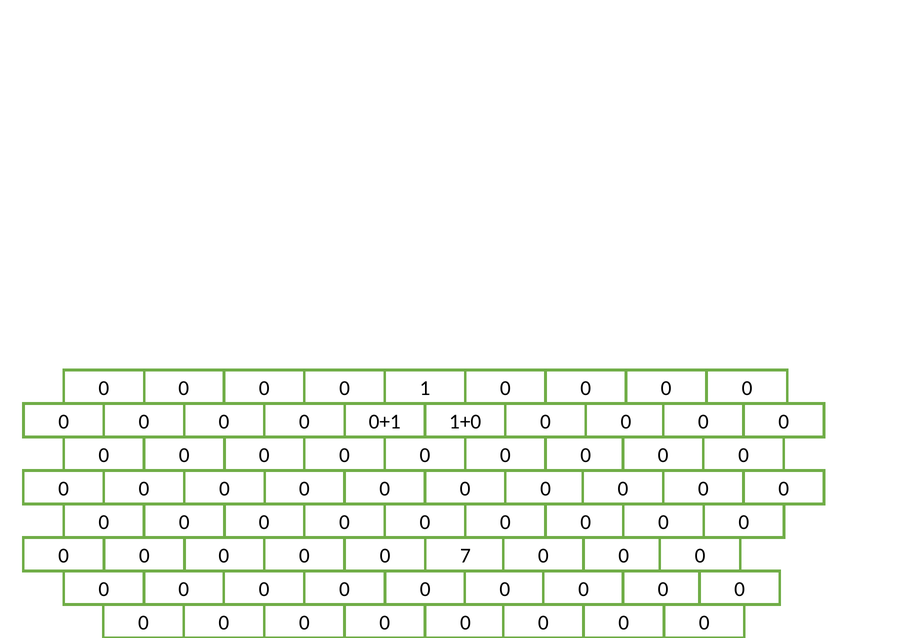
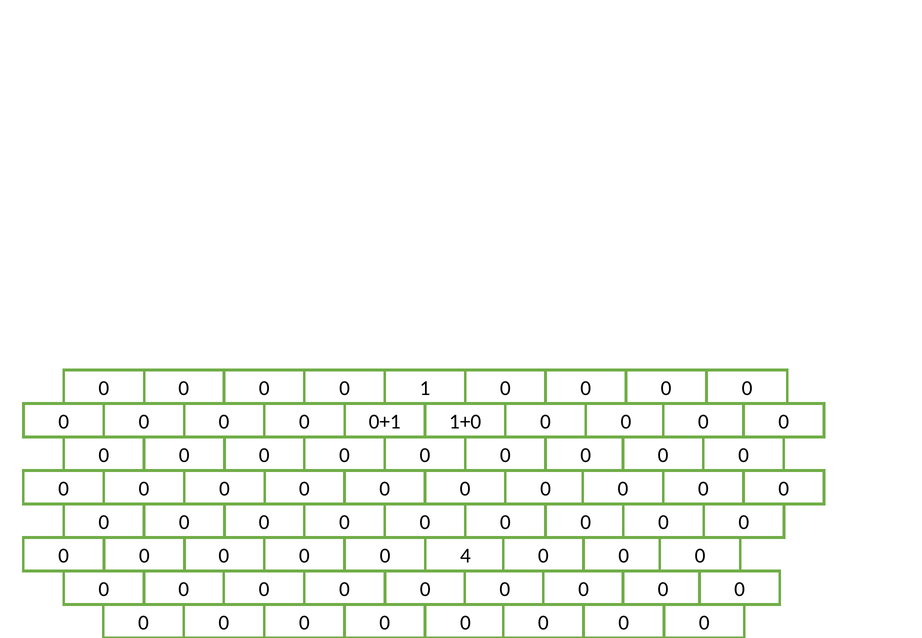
7: 7 -> 4 (465, 556)
